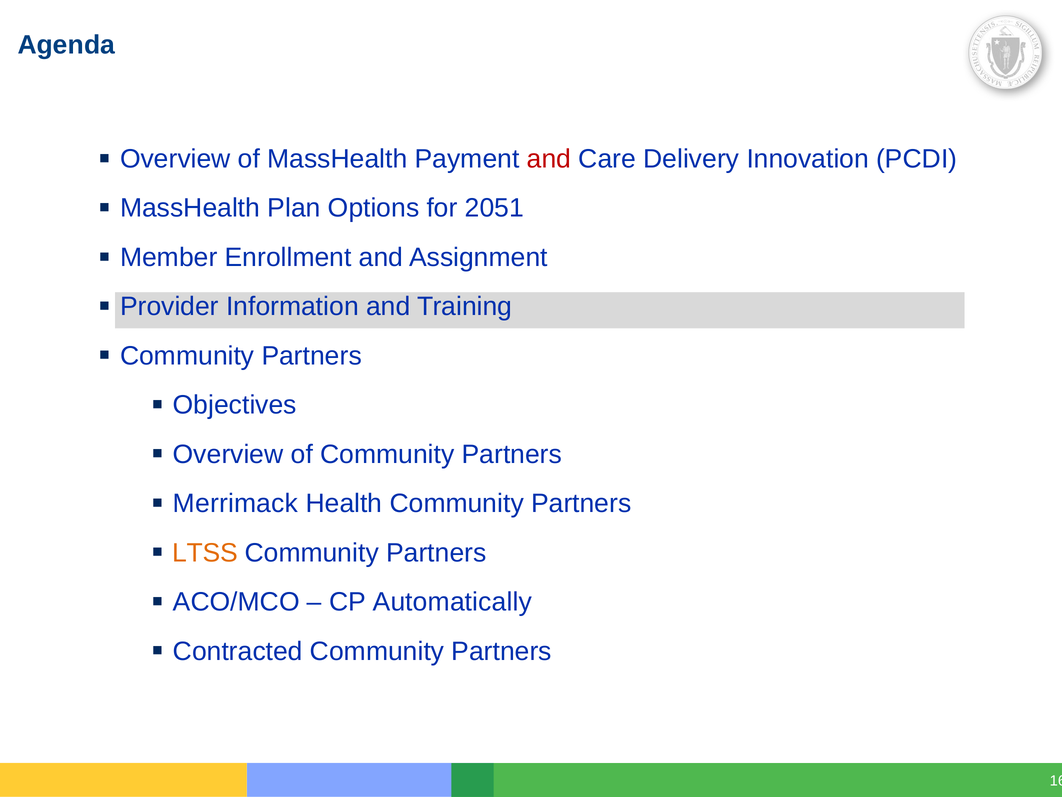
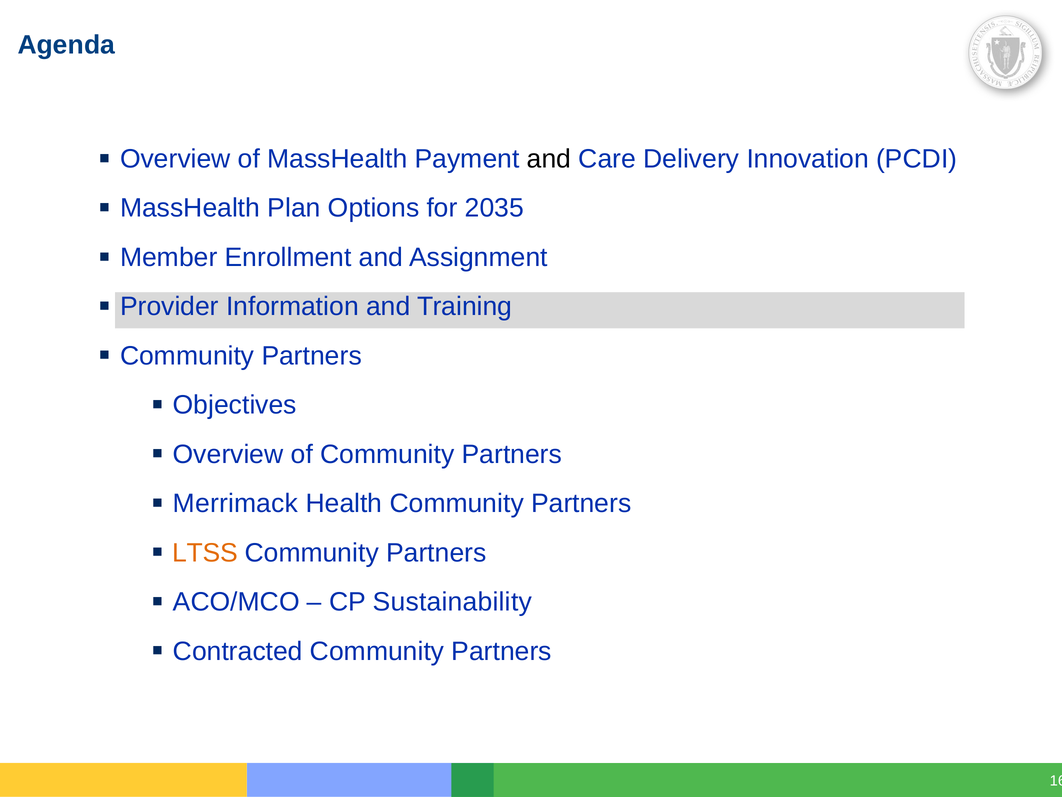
and colour: red -> black (549, 159)
2051: 2051 -> 2035 (494, 208)
Automatically: Automatically -> Sustainability (452, 602)
